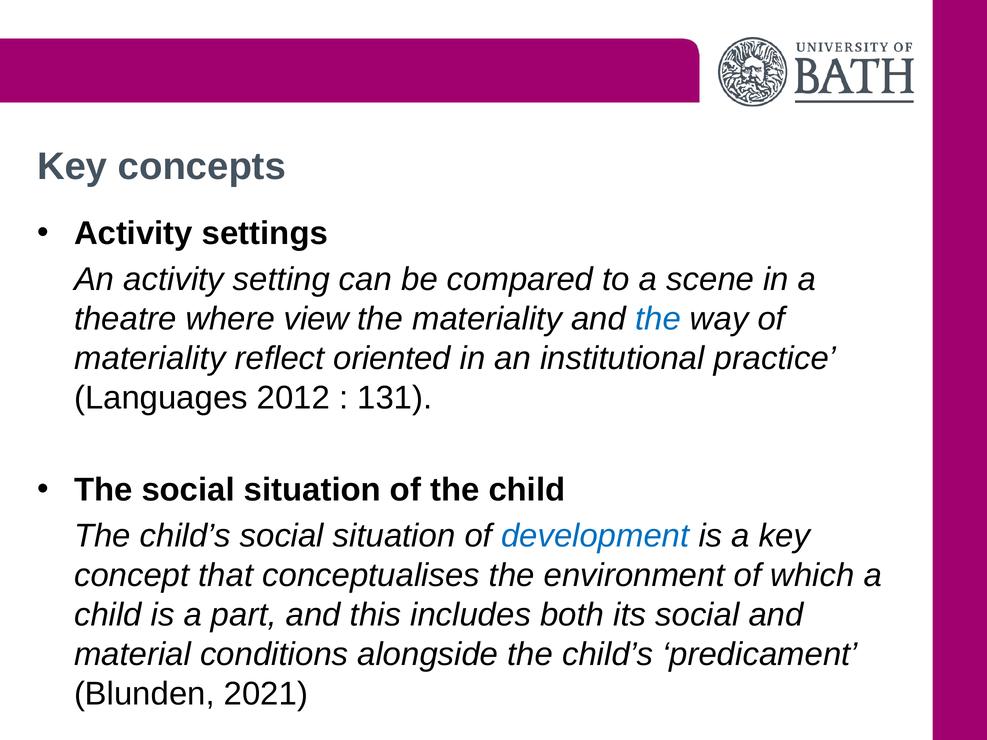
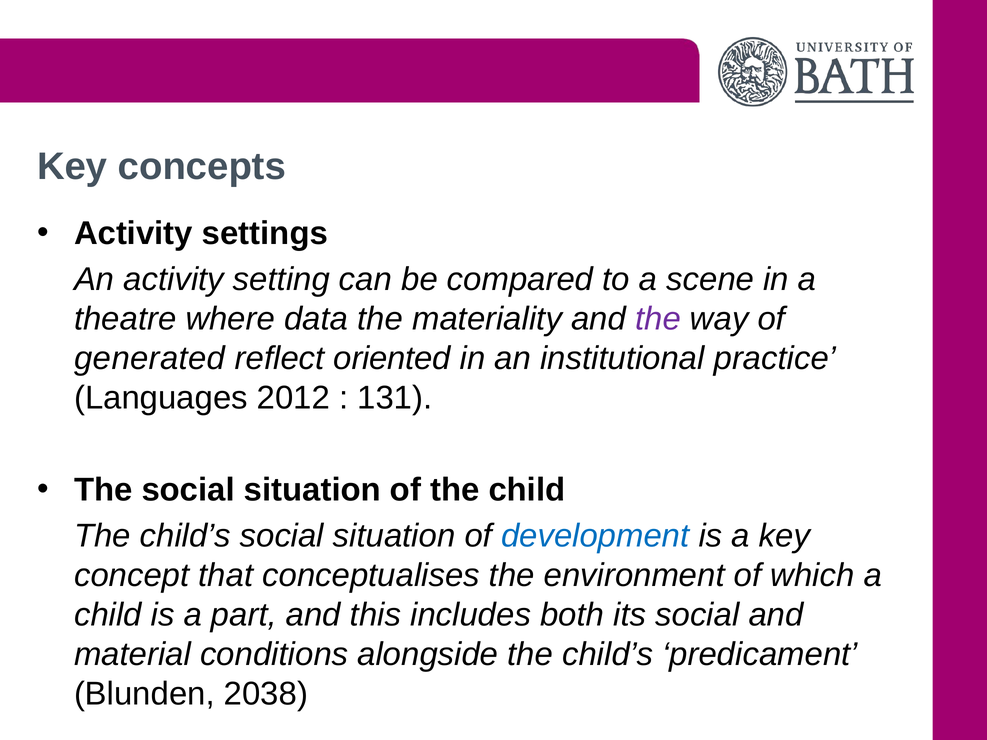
view: view -> data (316, 319)
the colour: blue -> purple (658, 319)
materiality: materiality -> generated (150, 359)
2021: 2021 -> 2038 (266, 694)
